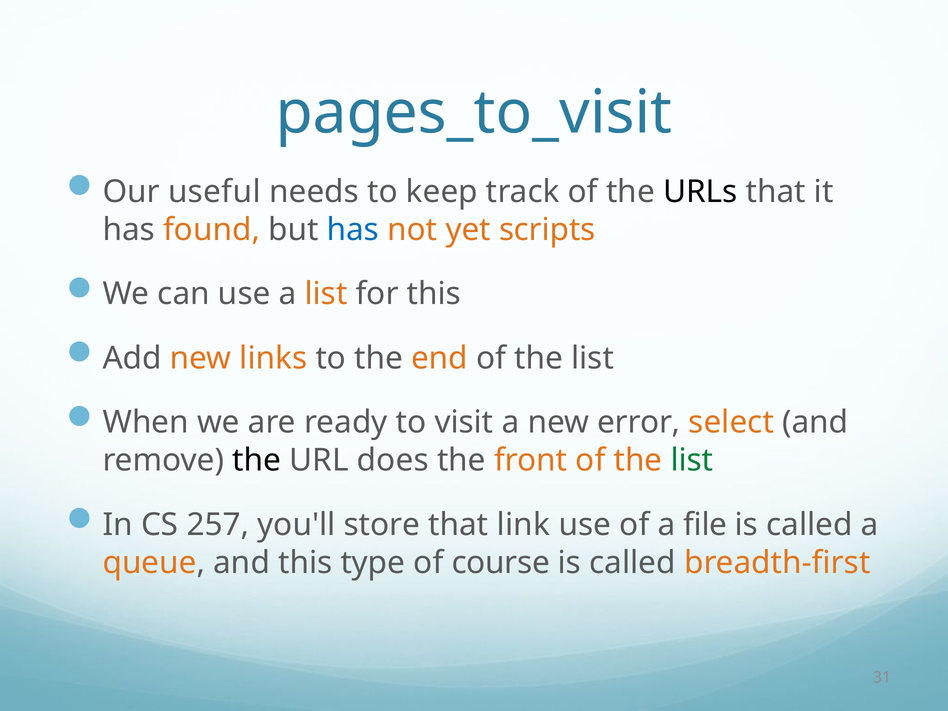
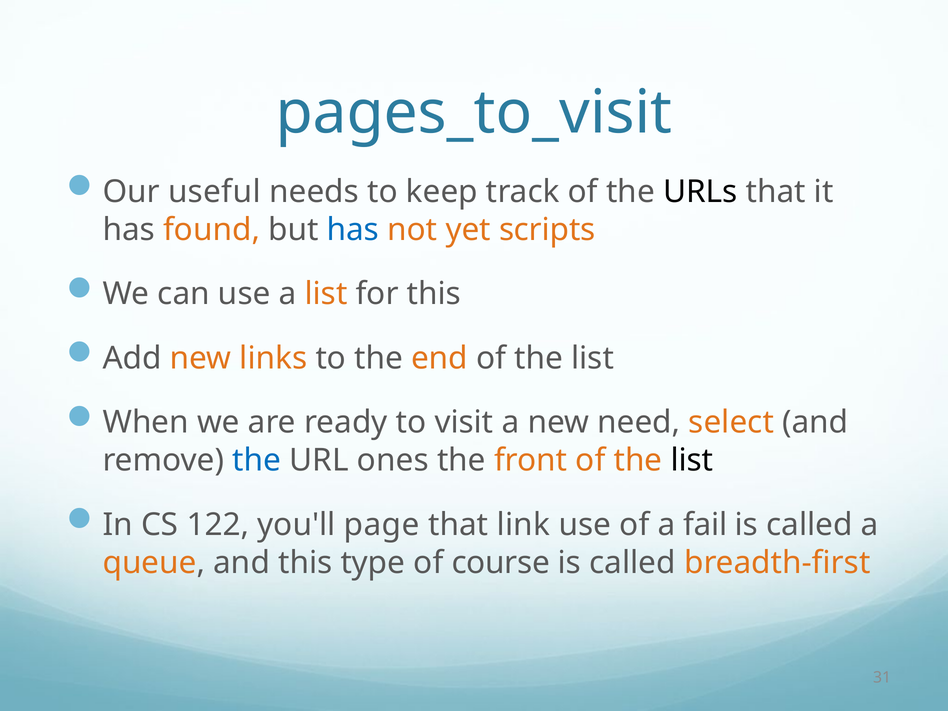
error: error -> need (639, 423)
the colour: black -> blue (257, 460)
does: does -> ones (393, 460)
list colour: green -> black (692, 460)
257: 257 -> 122 (218, 525)
store: store -> page (382, 525)
file: file -> fail (705, 525)
